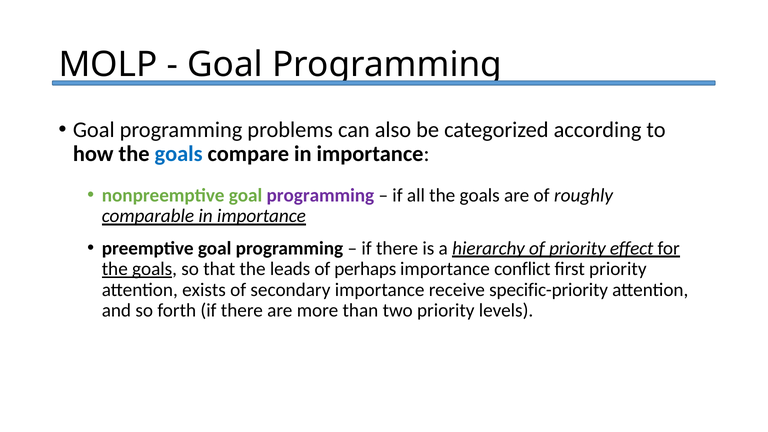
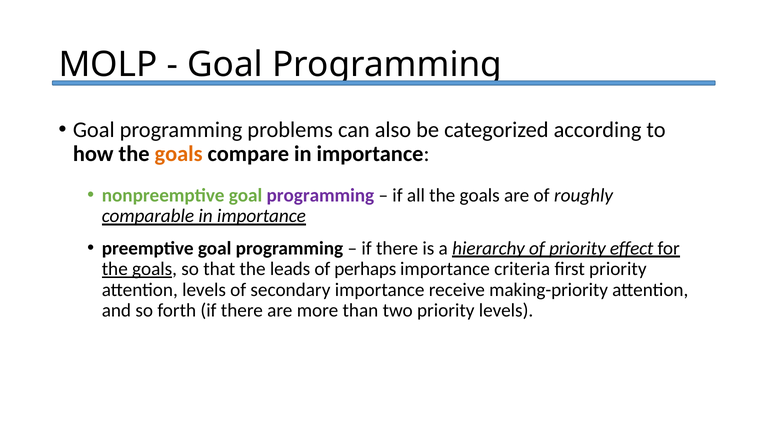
goals colour: blue -> orange (179, 154)
conflict: conflict -> criteria (522, 269)
attention exists: exists -> levels (204, 290)
specific-priority: specific-priority -> making-priority (549, 290)
